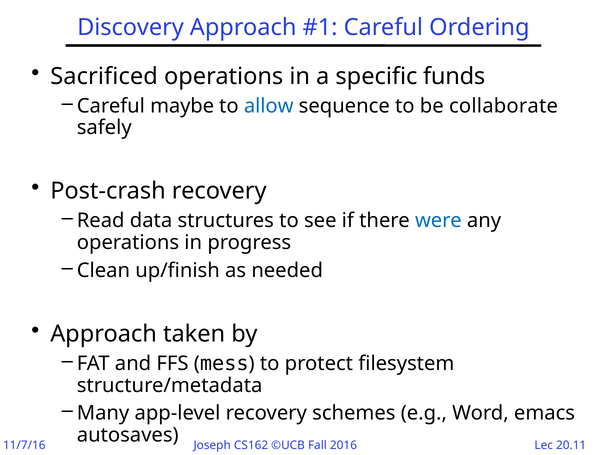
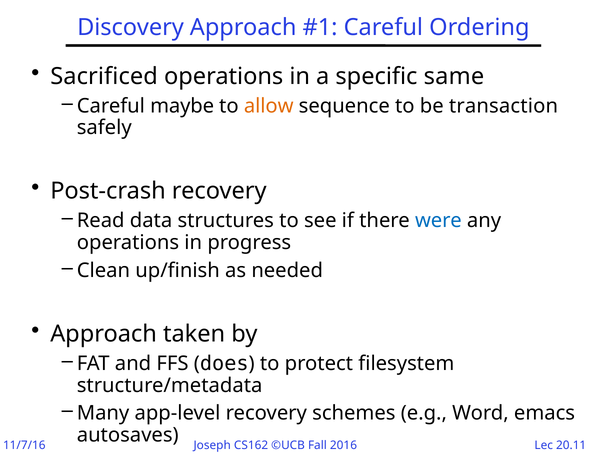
funds: funds -> same (454, 76)
allow colour: blue -> orange (269, 106)
collaborate: collaborate -> transaction (504, 106)
mess: mess -> does (224, 364)
